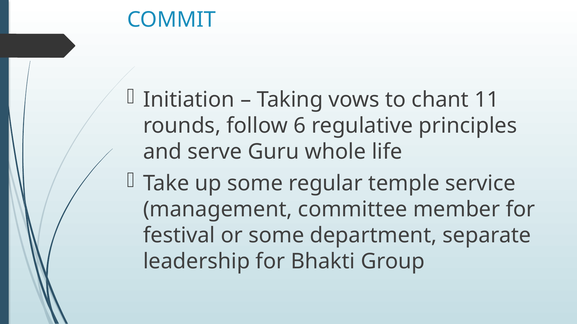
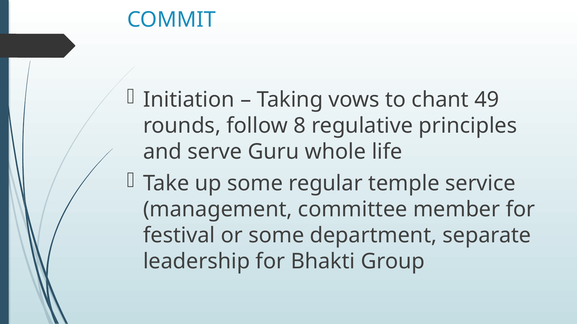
11: 11 -> 49 (487, 100)
6: 6 -> 8 (300, 126)
